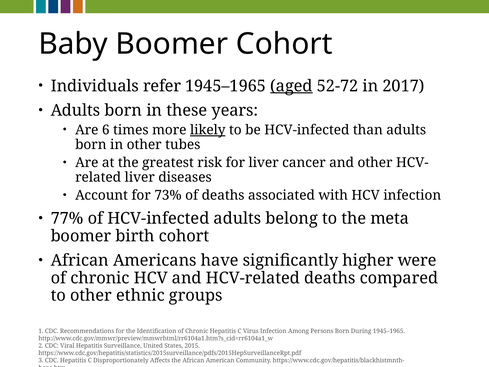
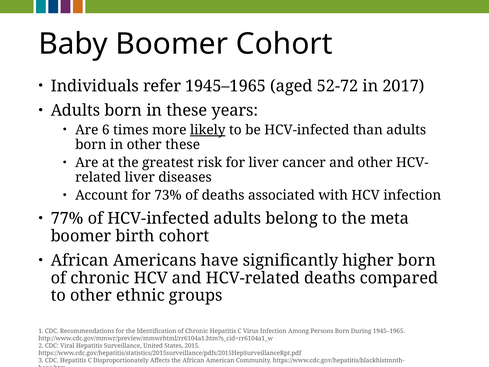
aged underline: present -> none (291, 86)
other tubes: tubes -> these (183, 145)
higher were: were -> born (417, 260)
